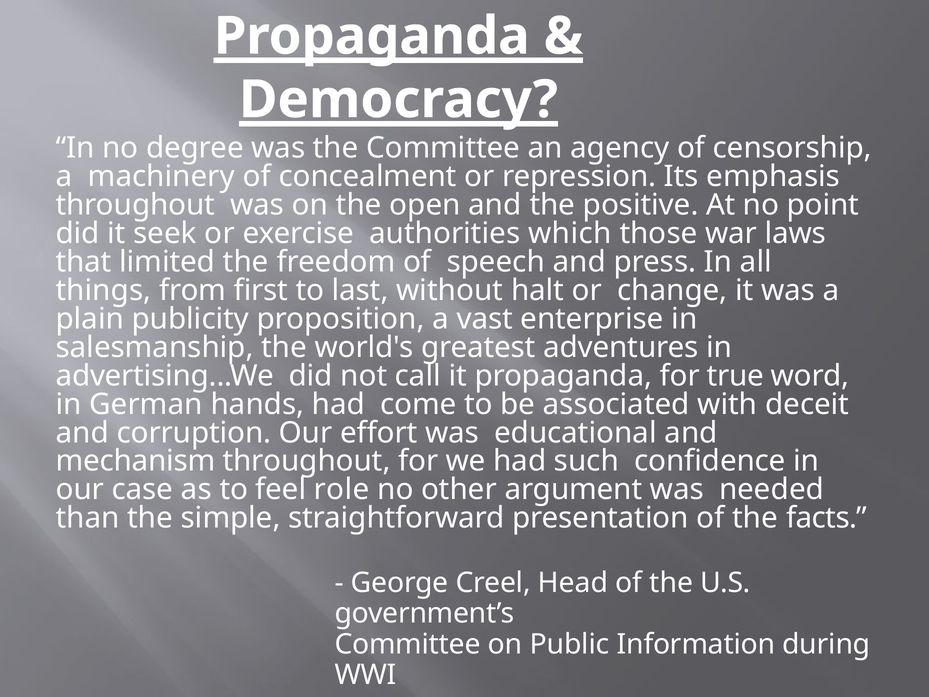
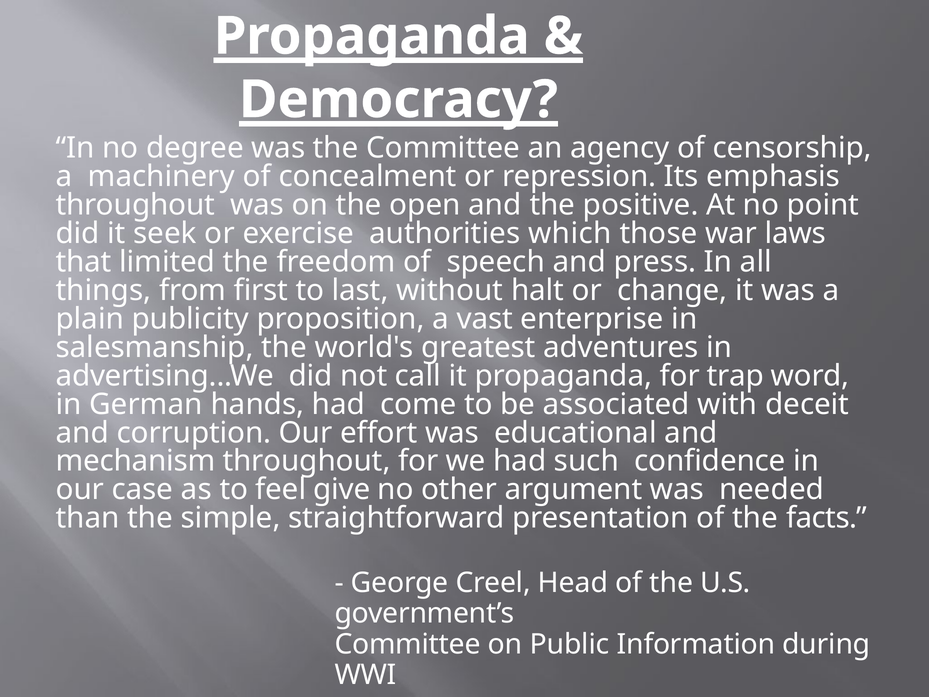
true: true -> trap (735, 376)
role: role -> give (342, 489)
